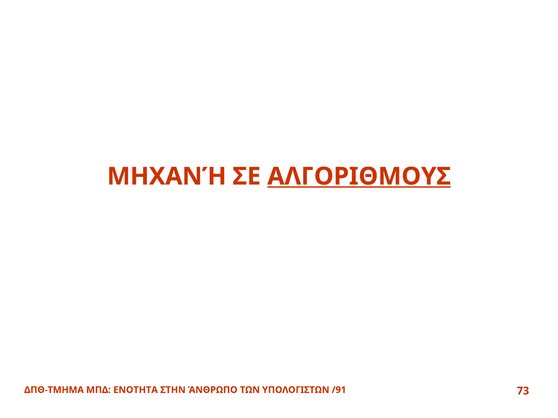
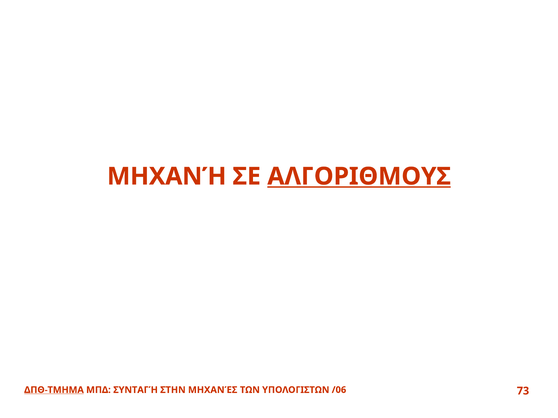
ΔΠΘ-ΤΜΗΜΑ underline: none -> present (54, 390)
ΕΝΟΤΗΤΑ: ΕΝΟΤΗΤΑ -> ΣΥΝΤΑΓΉ (136, 390)
ΆΝΘΡΩΠΟ: ΆΝΘΡΩΠΟ -> ΜΗΧΑΝΈΣ (213, 390)
/91: /91 -> /06 (339, 390)
